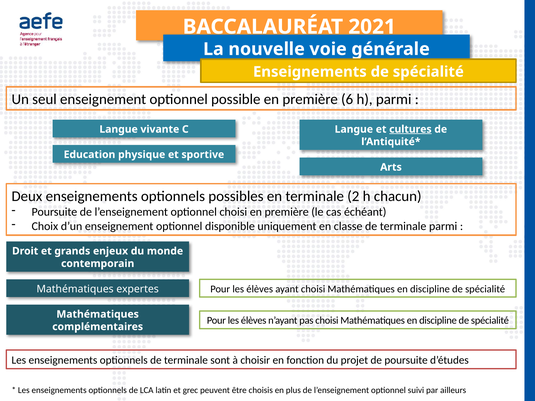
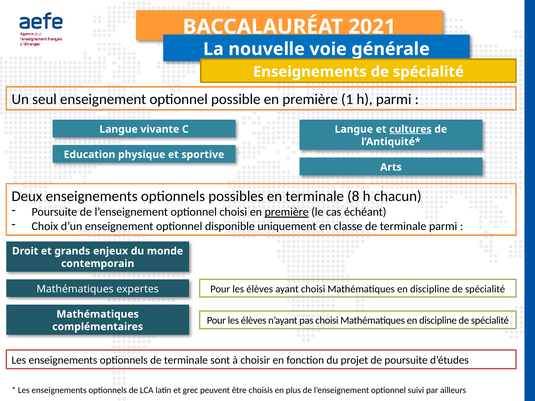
6: 6 -> 1 (347, 99)
2: 2 -> 8 (353, 196)
première underline: none -> present (287, 212)
